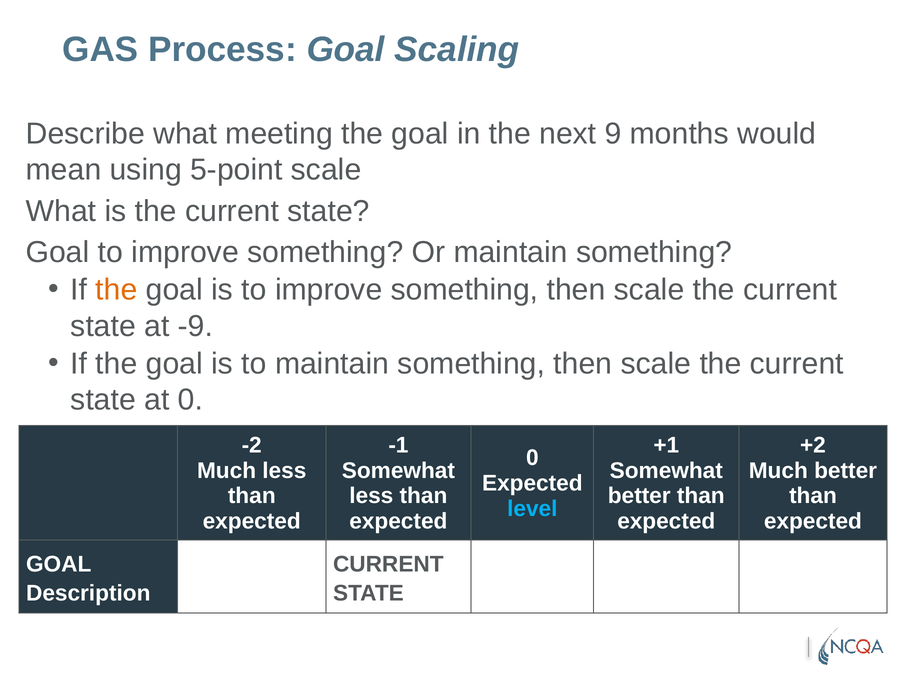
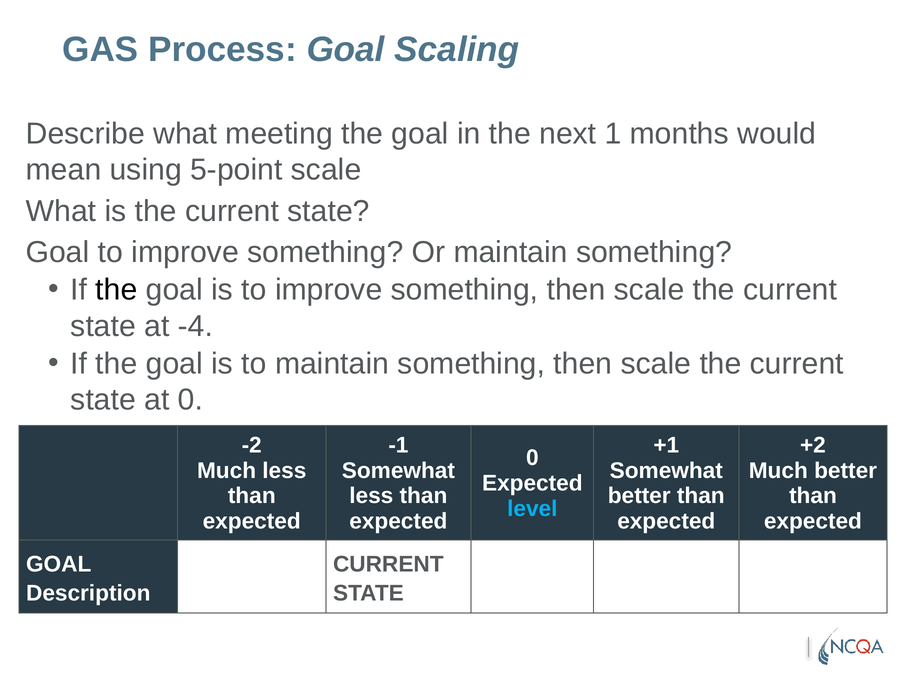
9: 9 -> 1 (613, 133)
the colour: orange -> black (116, 290)
-9: -9 -> -4 (195, 326)
